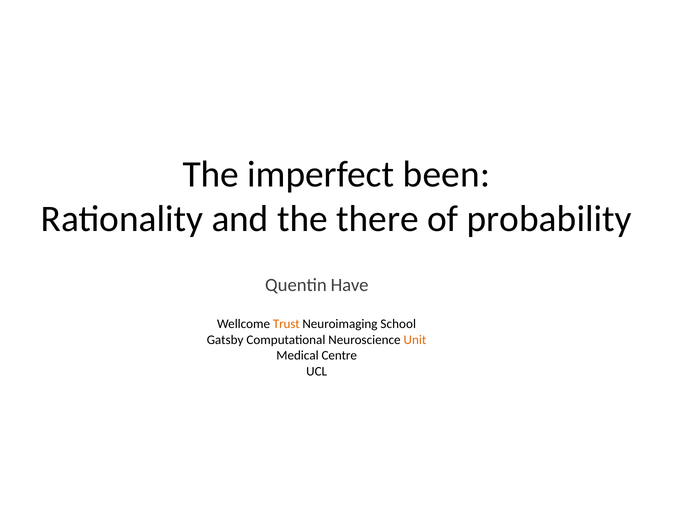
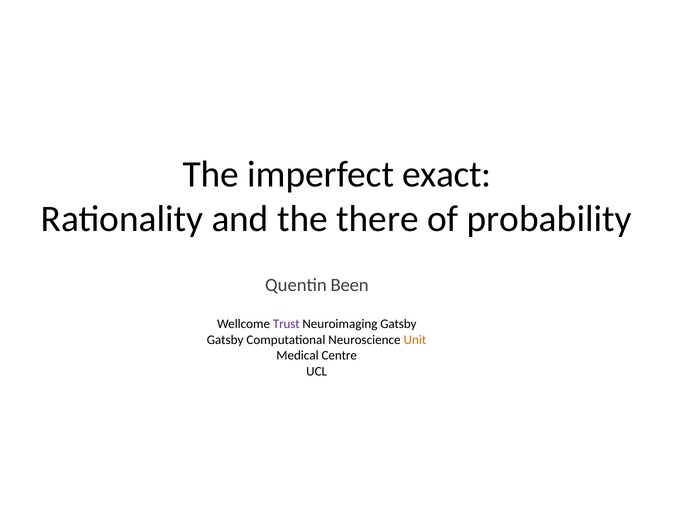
been: been -> exact (447, 174)
Have: Have -> Been (350, 285)
Trust colour: orange -> purple (286, 324)
Neuroimaging School: School -> Gatsby (398, 324)
